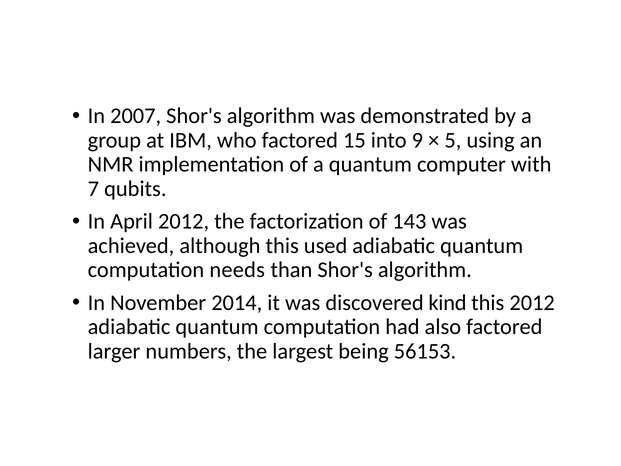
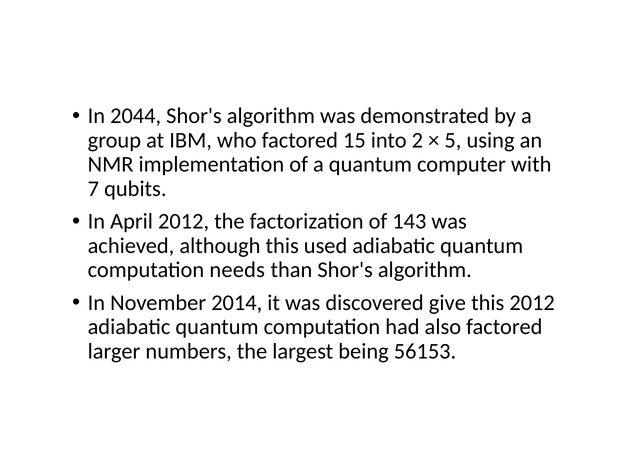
2007: 2007 -> 2044 (136, 116)
9: 9 -> 2 (417, 140)
kind: kind -> give (447, 303)
